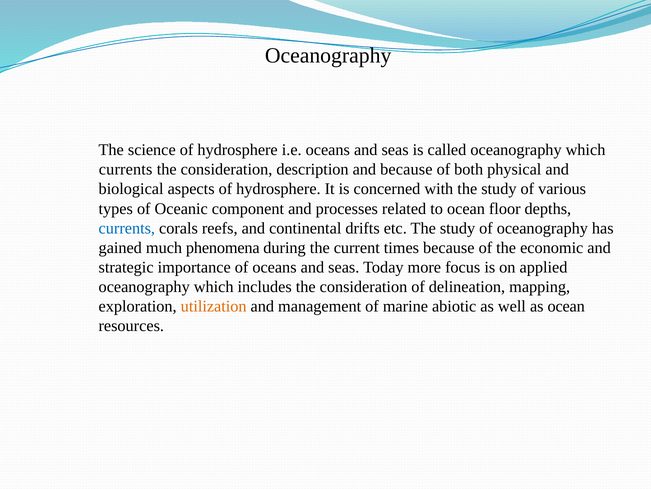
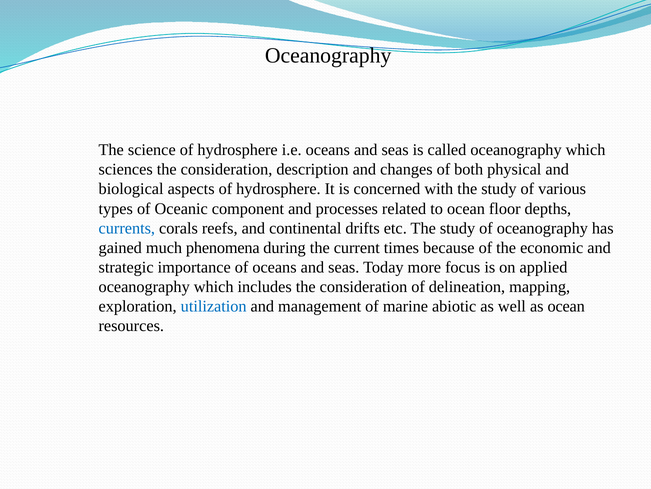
currents: currents -> sciences (126, 169)
and because: because -> changes (406, 169)
utilization colour: orange -> blue (214, 306)
